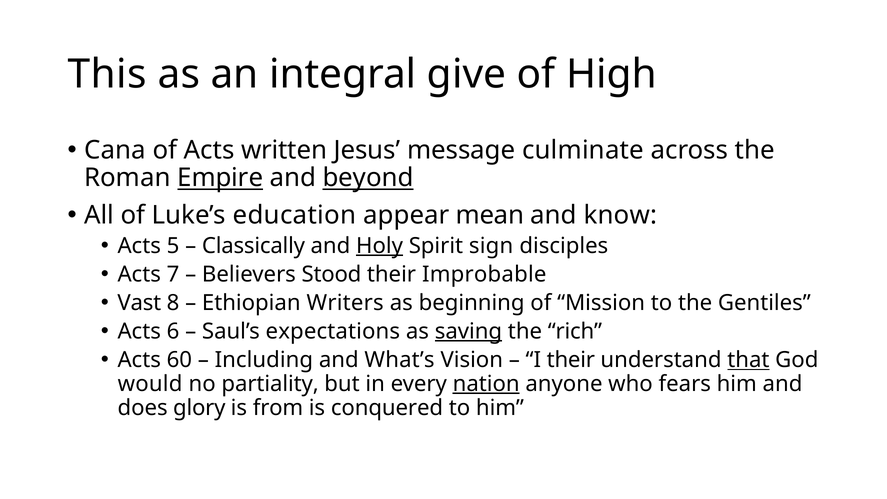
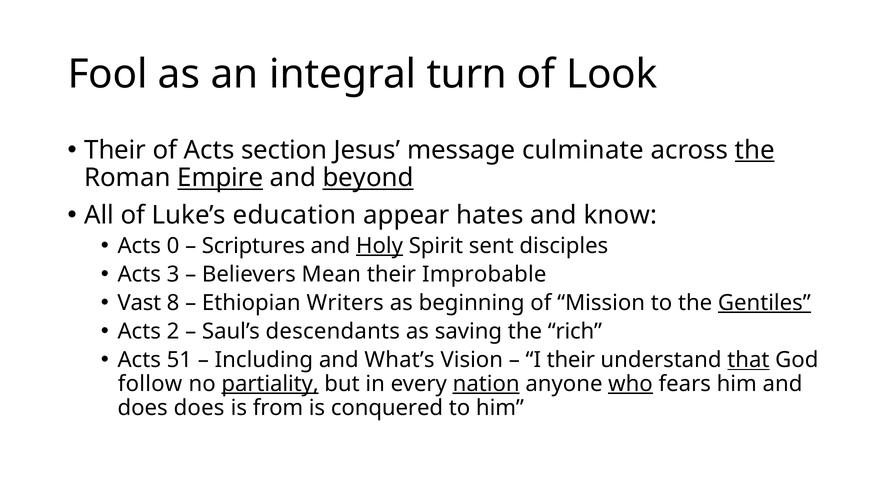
This: This -> Fool (108, 75)
give: give -> turn (467, 75)
High: High -> Look (612, 75)
Cana: Cana -> Their (115, 150)
written: written -> section (284, 150)
the underline: none -> present (755, 150)
mean: mean -> hates (490, 215)
5: 5 -> 0 (173, 246)
Classically: Classically -> Scriptures (253, 246)
sign: sign -> sent (491, 246)
7: 7 -> 3 (173, 274)
Stood: Stood -> Mean (331, 274)
Gentiles underline: none -> present (764, 303)
6: 6 -> 2 (173, 331)
expectations: expectations -> descendants (333, 331)
saving underline: present -> none (468, 331)
60: 60 -> 51 (179, 360)
would: would -> follow (150, 384)
partiality underline: none -> present (270, 384)
who underline: none -> present (630, 384)
does glory: glory -> does (199, 408)
